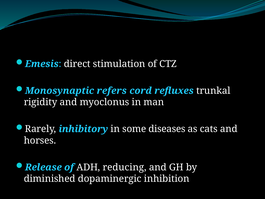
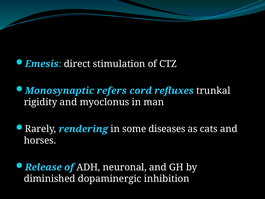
inhibitory: inhibitory -> rendering (83, 129)
reducing: reducing -> neuronal (125, 167)
